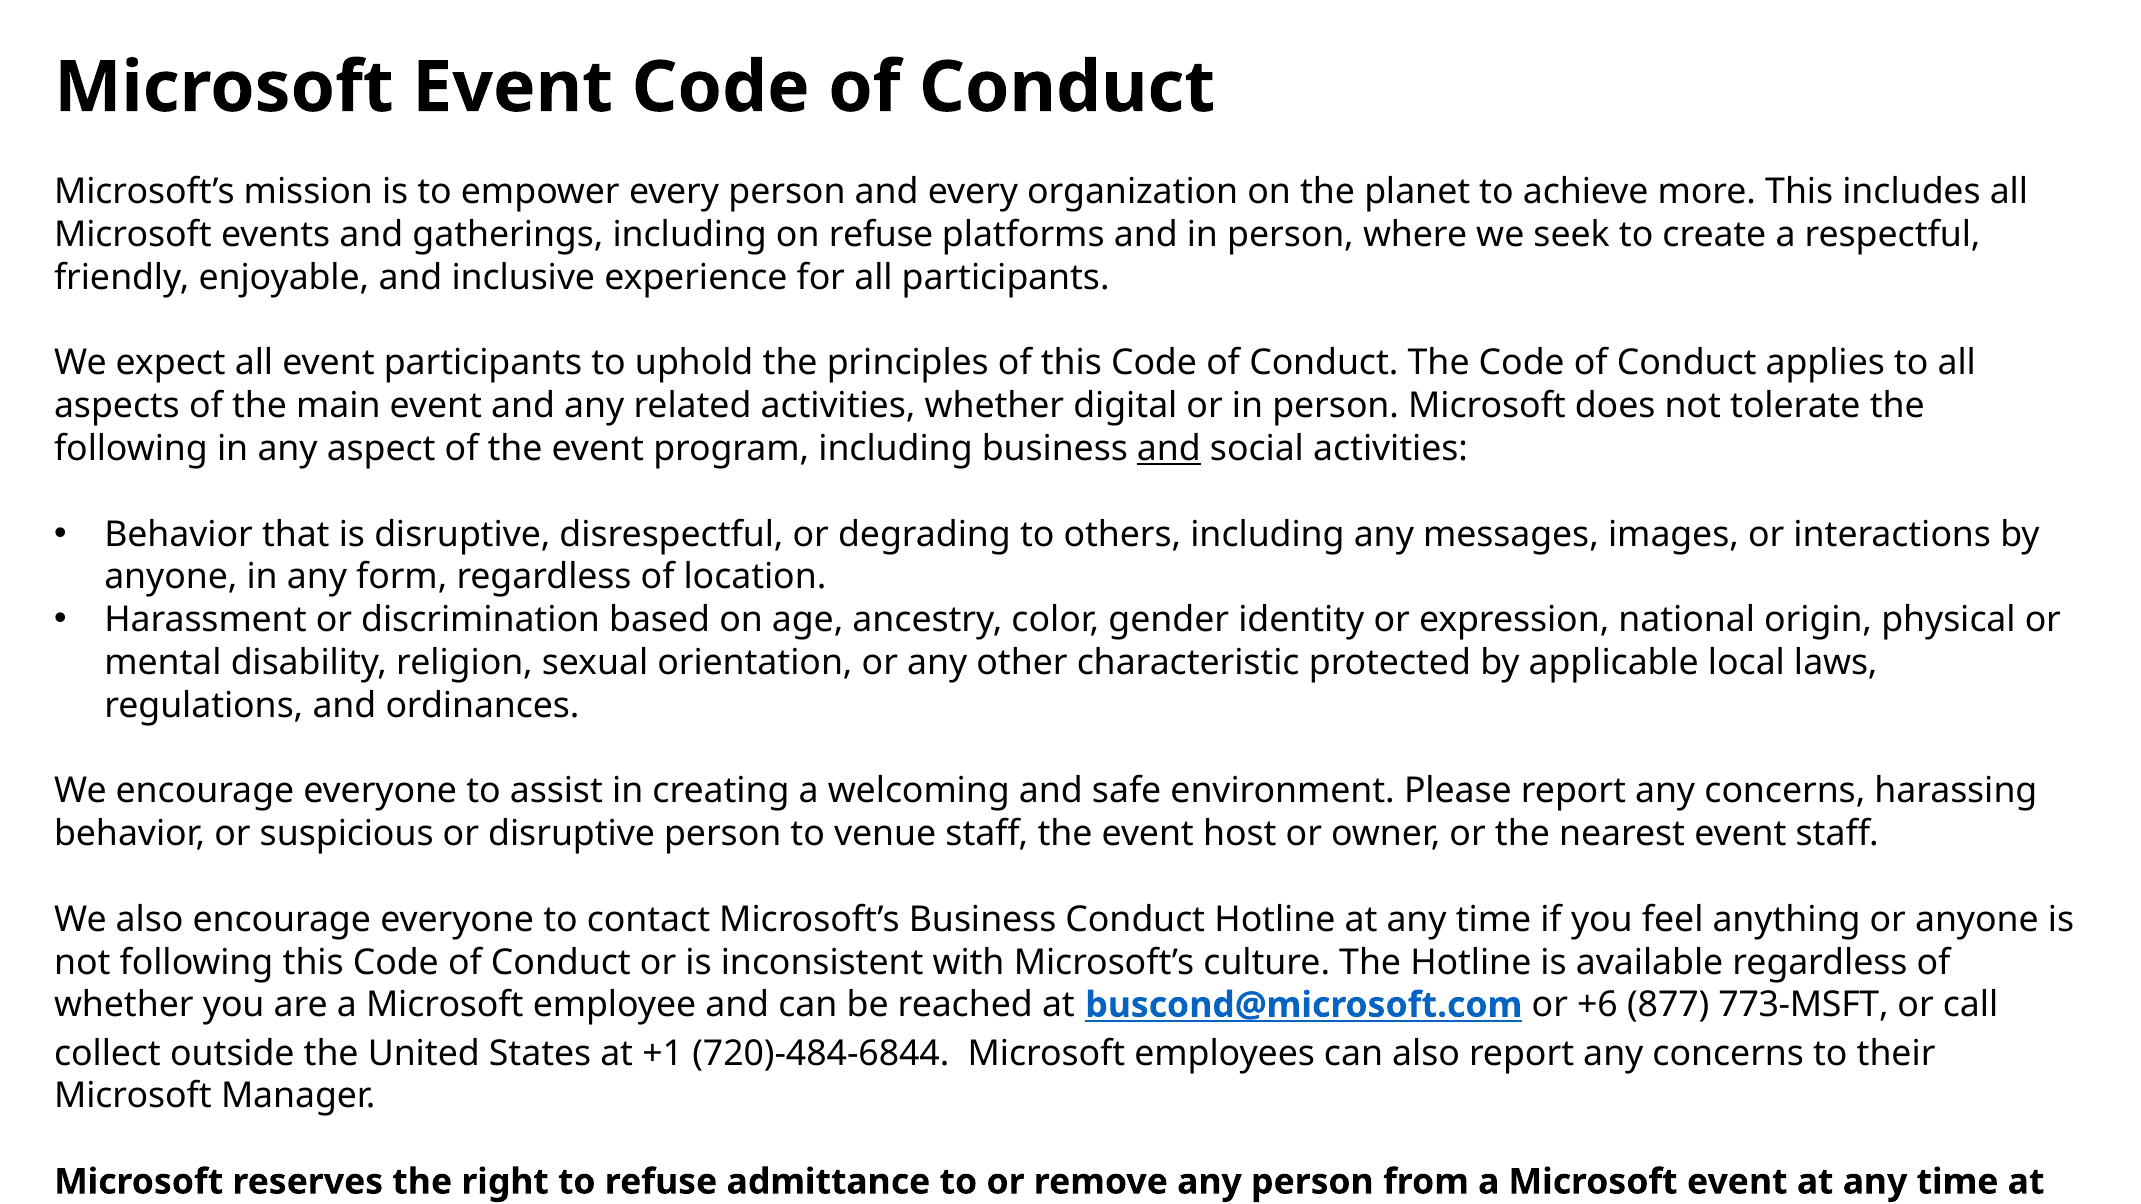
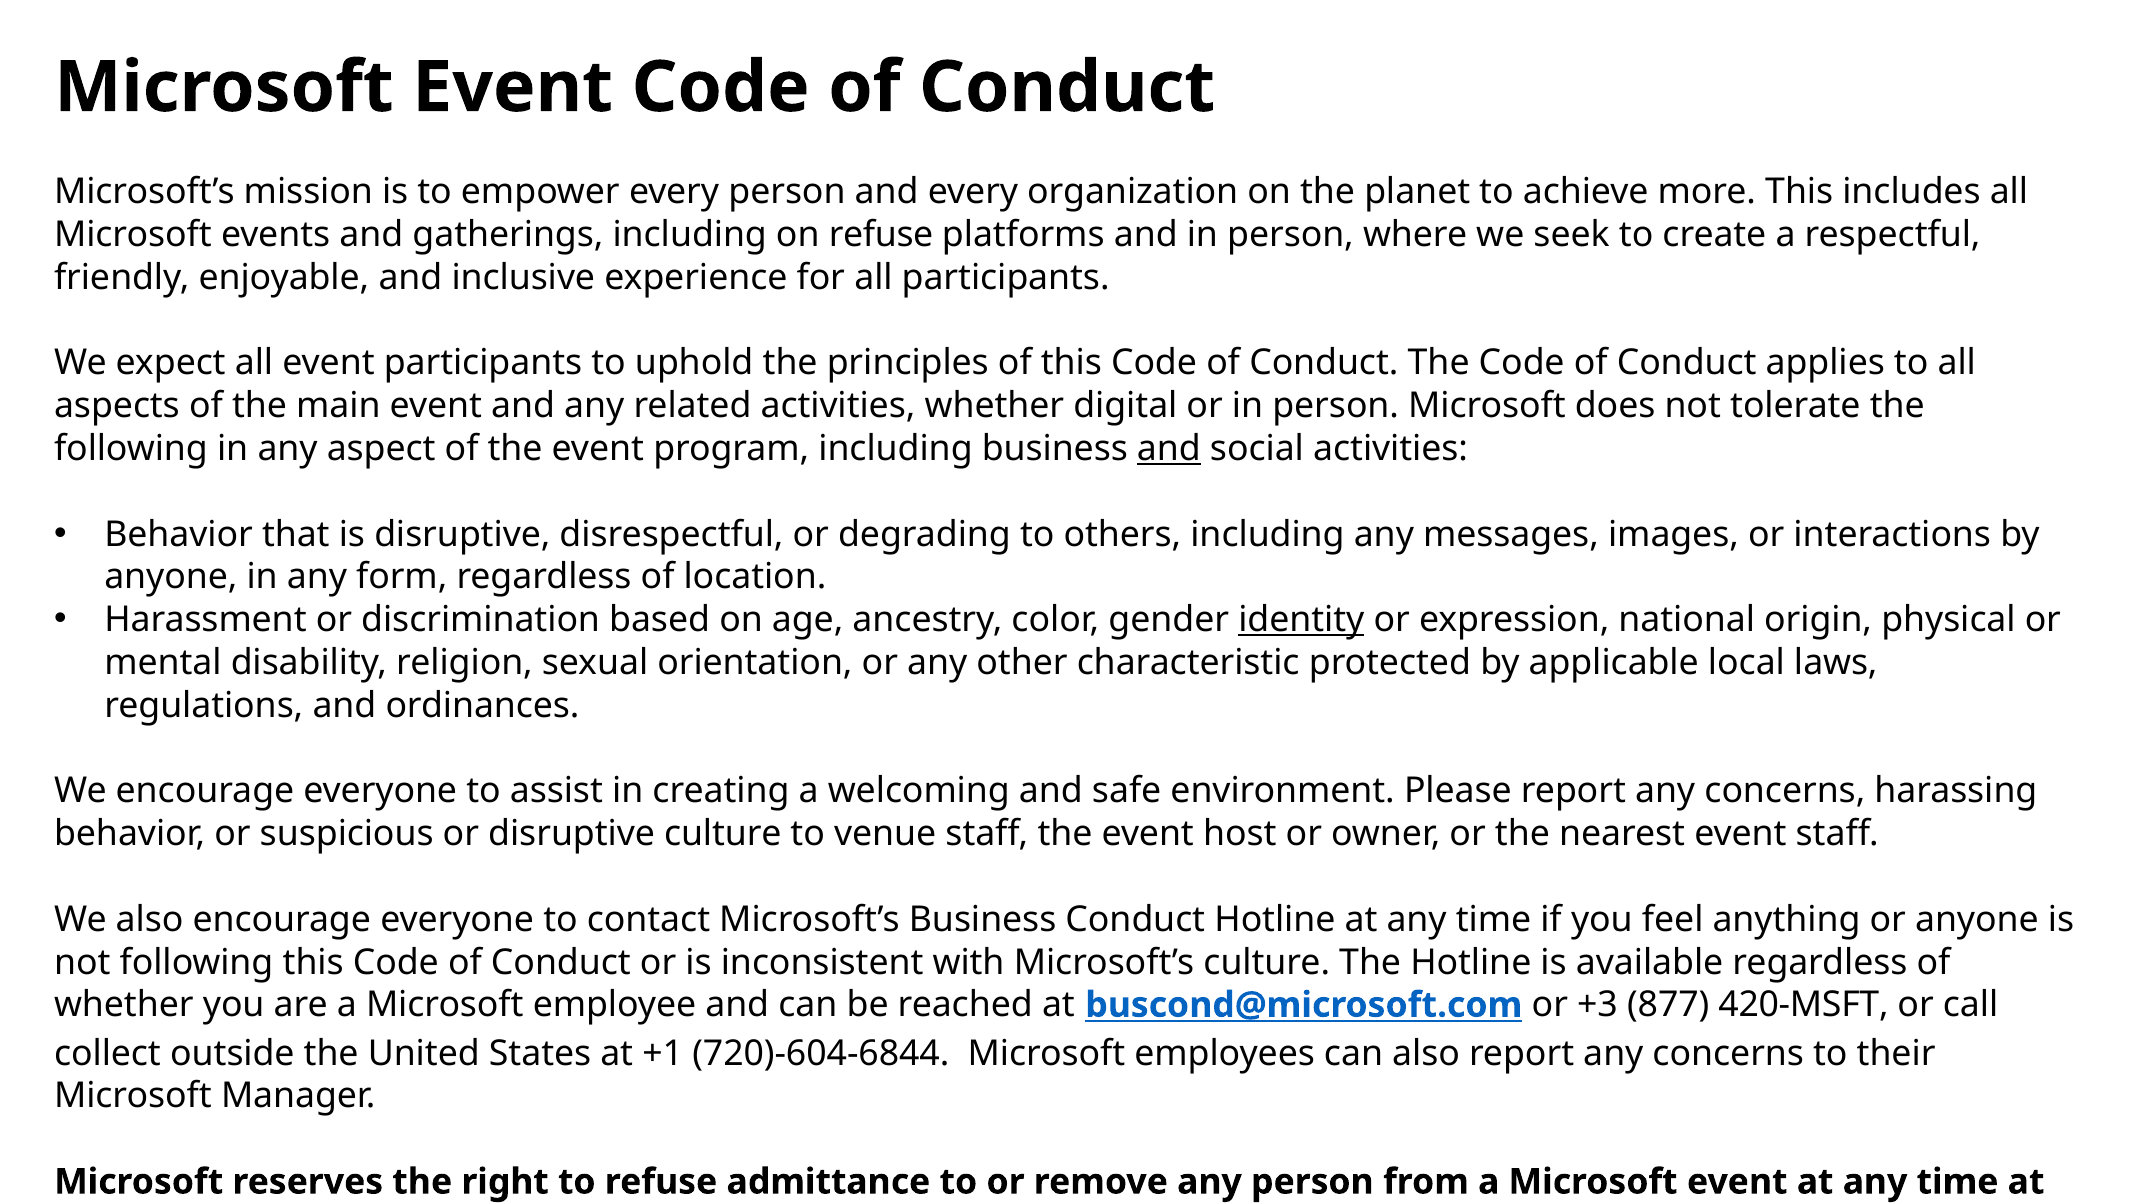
identity underline: none -> present (1301, 620)
disruptive person: person -> culture (723, 834)
+6: +6 -> +3 (1597, 1005)
773-MSFT: 773-MSFT -> 420-MSFT (1804, 1005)
720)-484-6844: 720)-484-6844 -> 720)-604-6844 (821, 1054)
